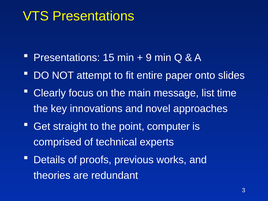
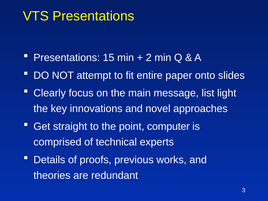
9: 9 -> 2 (149, 58)
time: time -> light (227, 93)
